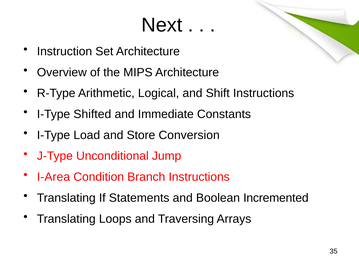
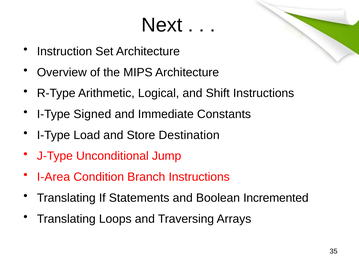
Shifted: Shifted -> Signed (92, 114)
Conversion: Conversion -> Destination (189, 135)
